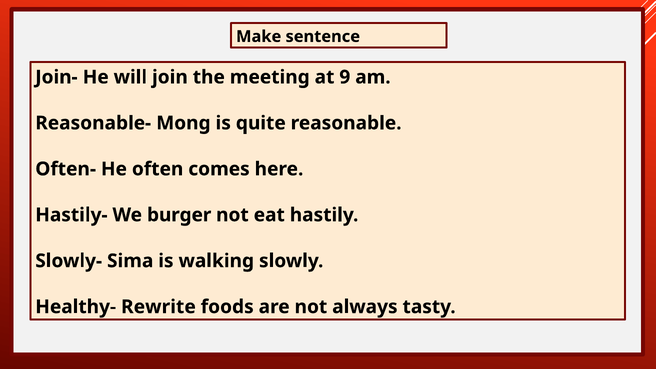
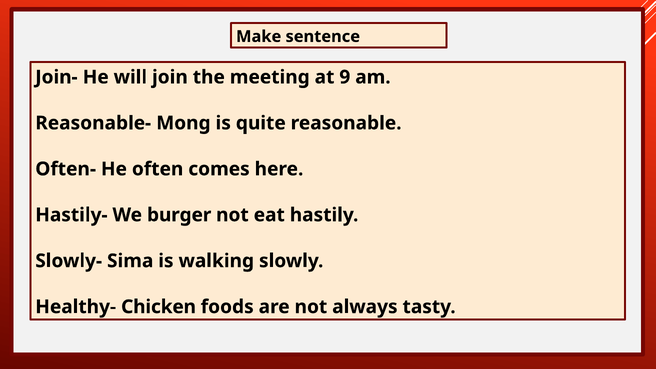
Rewrite: Rewrite -> Chicken (159, 307)
